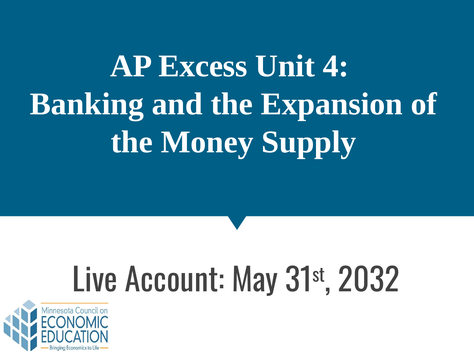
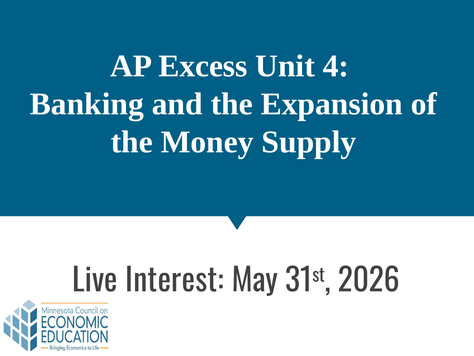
Account: Account -> Interest (175, 281)
2032: 2032 -> 2026 (369, 281)
